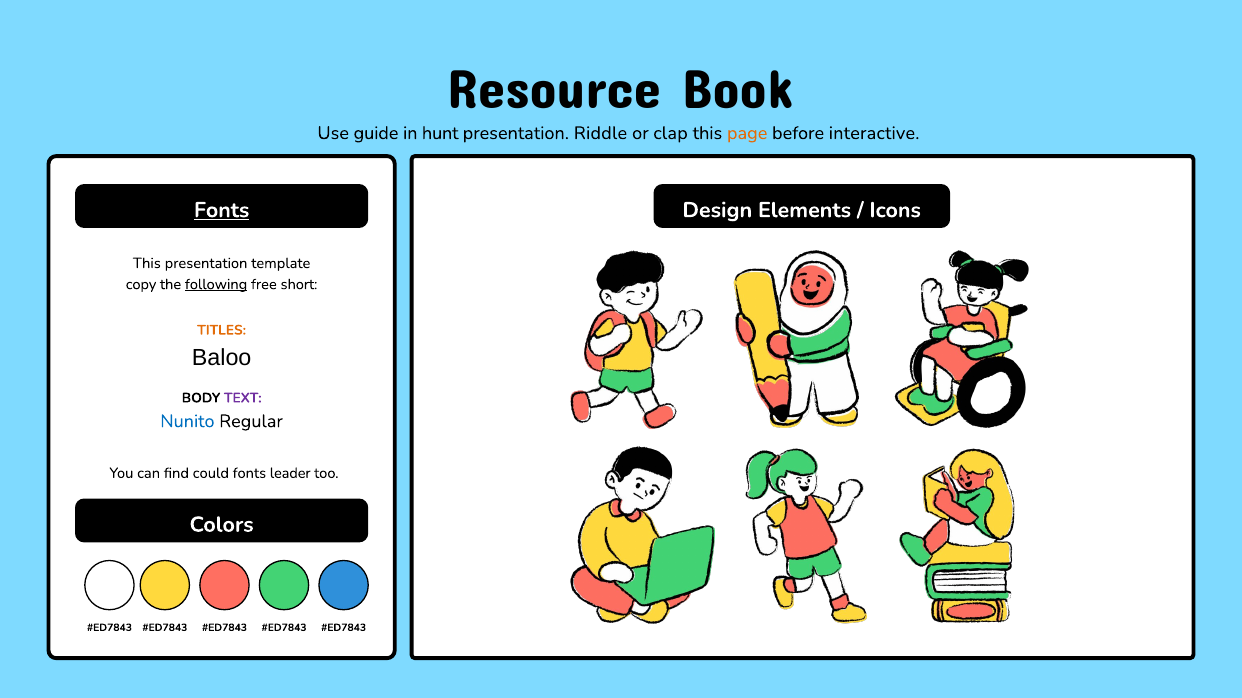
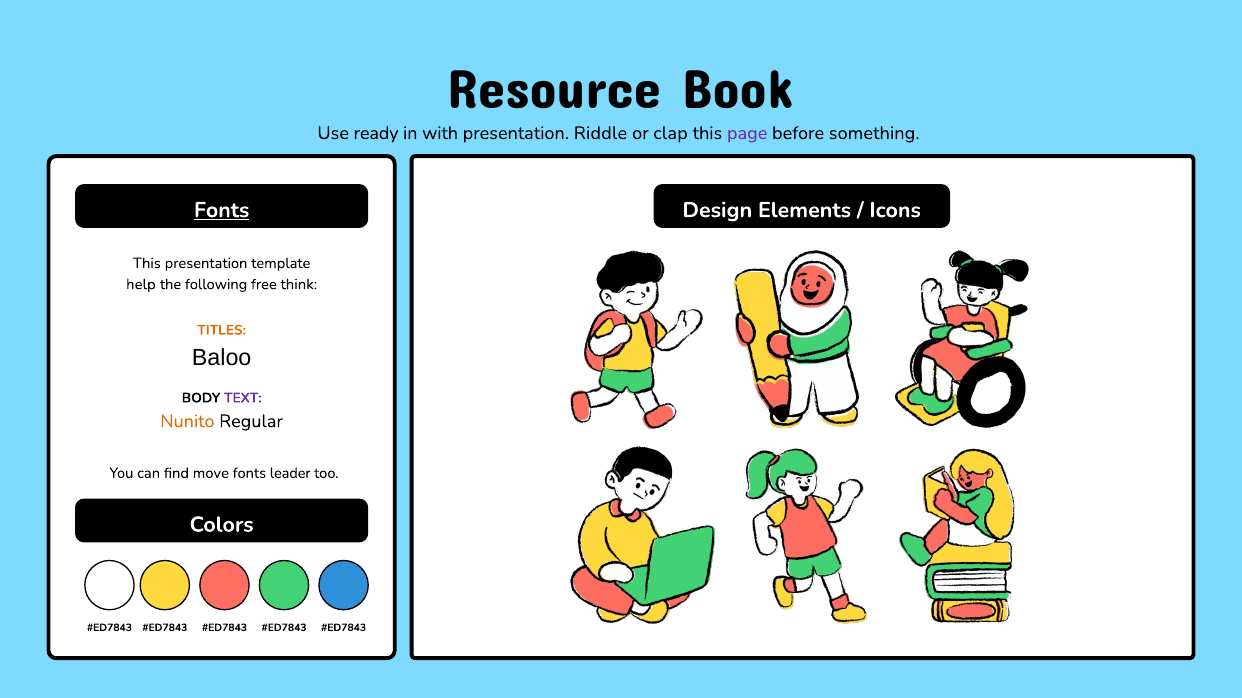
guide: guide -> ready (376, 133)
hunt: hunt -> with (440, 133)
page colour: orange -> purple (747, 133)
interactive: interactive -> something (874, 133)
copy: copy -> help (141, 285)
following underline: present -> none (216, 285)
short: short -> think (299, 285)
Nunito colour: blue -> orange (187, 422)
could: could -> move (211, 473)
